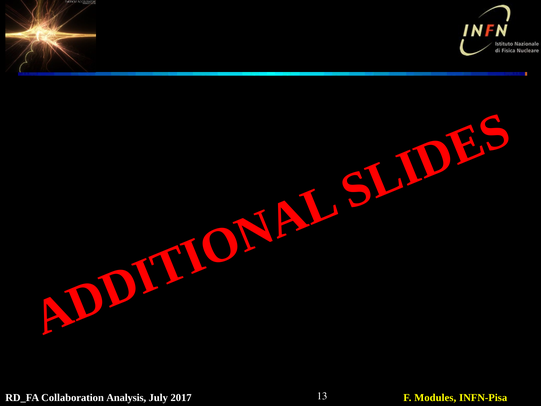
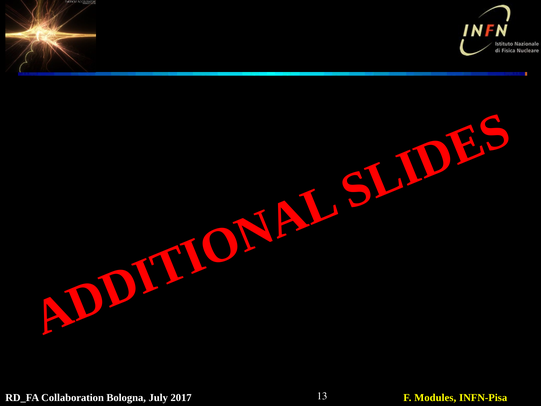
Analysis: Analysis -> Bologna (126, 397)
